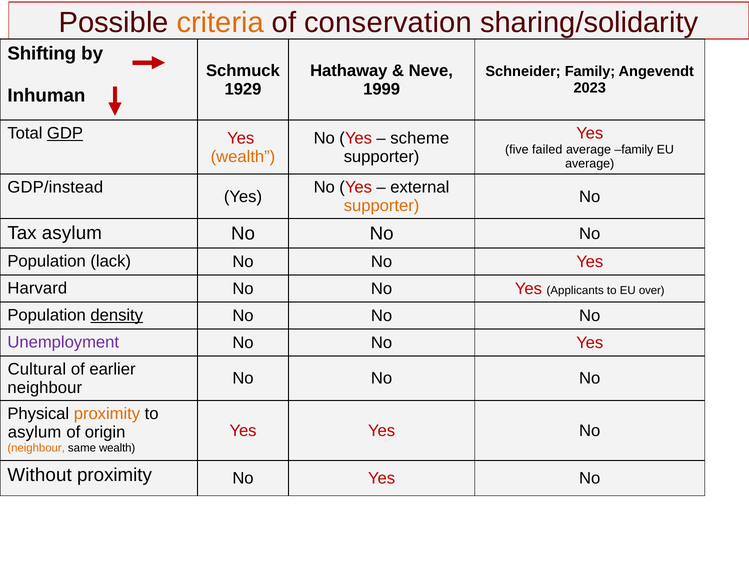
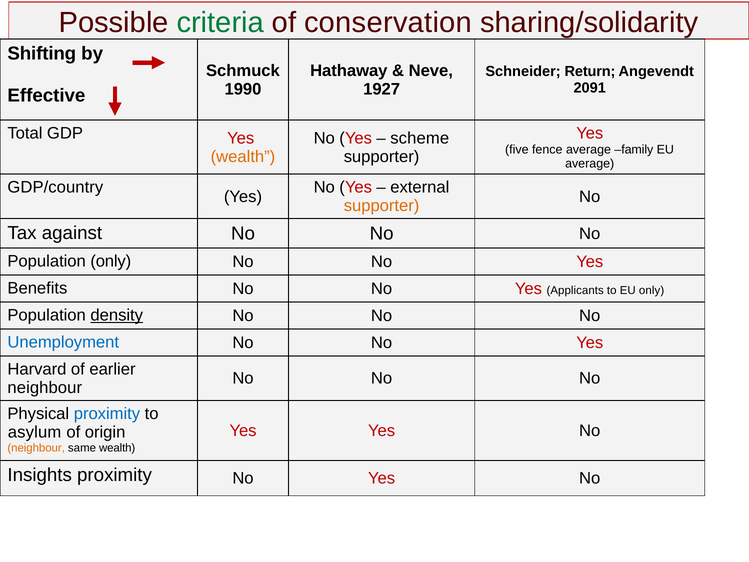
criteria colour: orange -> green (220, 23)
Schneider Family: Family -> Return (590, 72)
2023: 2023 -> 2091 (590, 88)
1929: 1929 -> 1990 (243, 89)
1999: 1999 -> 1927 (382, 89)
Inhuman: Inhuman -> Effective (46, 96)
GDP underline: present -> none (65, 133)
failed: failed -> fence (547, 149)
GDP/instead: GDP/instead -> GDP/country (55, 187)
Tax asylum: asylum -> against (72, 233)
Population lack: lack -> only (111, 261)
Harvard: Harvard -> Benefits (37, 288)
EU over: over -> only (652, 290)
Unemployment colour: purple -> blue (63, 342)
Cultural: Cultural -> Harvard (37, 369)
proximity colour: orange -> blue (107, 414)
Without: Without -> Insights (40, 475)
